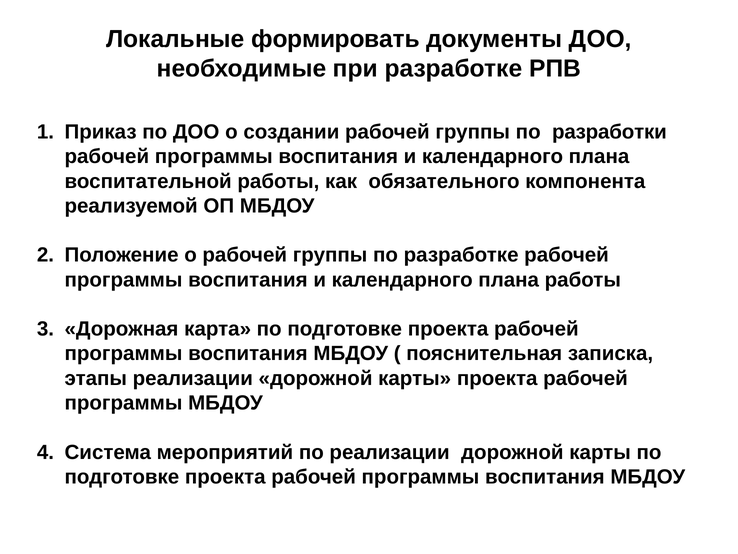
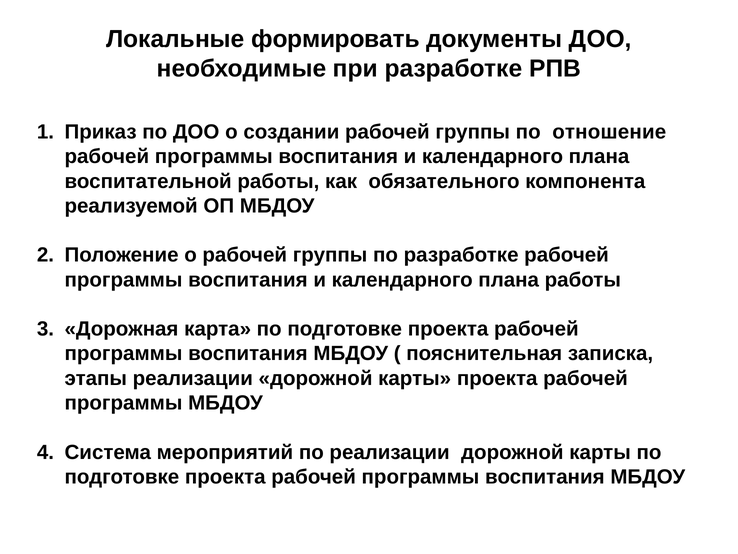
разработки: разработки -> отношение (609, 132)
